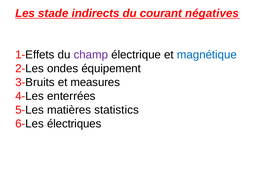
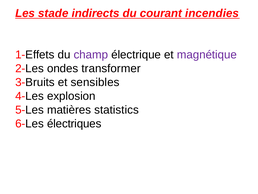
négatives: négatives -> incendies (212, 13)
magnétique colour: blue -> purple (207, 54)
équipement: équipement -> transformer (111, 68)
measures: measures -> sensibles (95, 82)
enterrées: enterrées -> explosion (71, 96)
